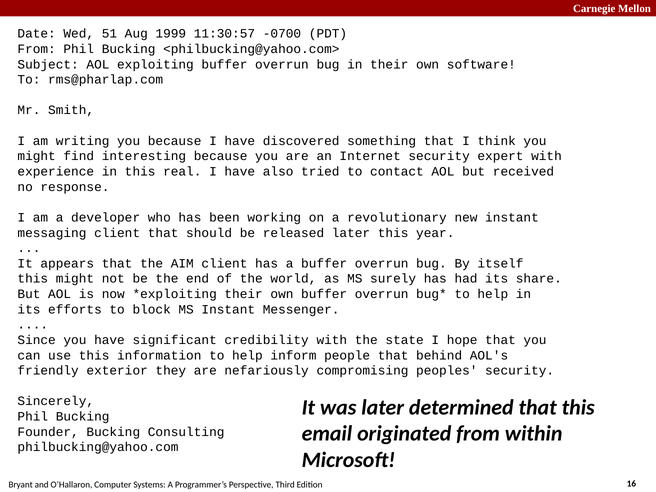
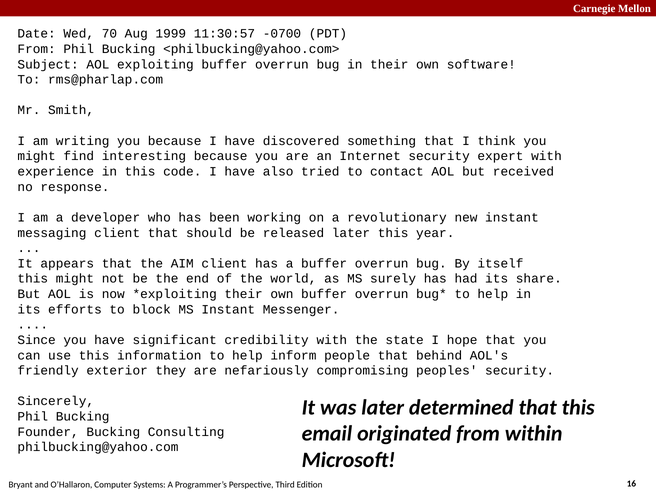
51: 51 -> 70 (109, 34)
real: real -> code (182, 172)
